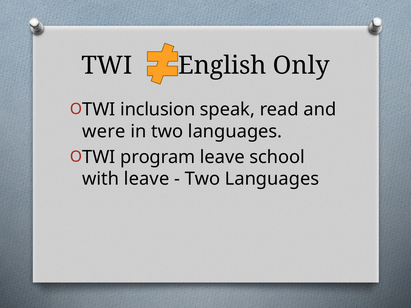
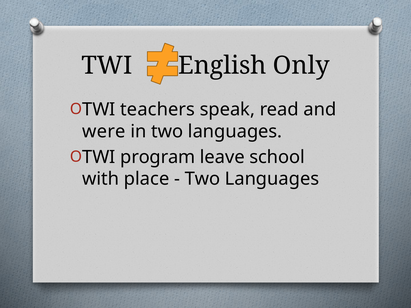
inclusion: inclusion -> teachers (158, 110)
with leave: leave -> place (147, 179)
